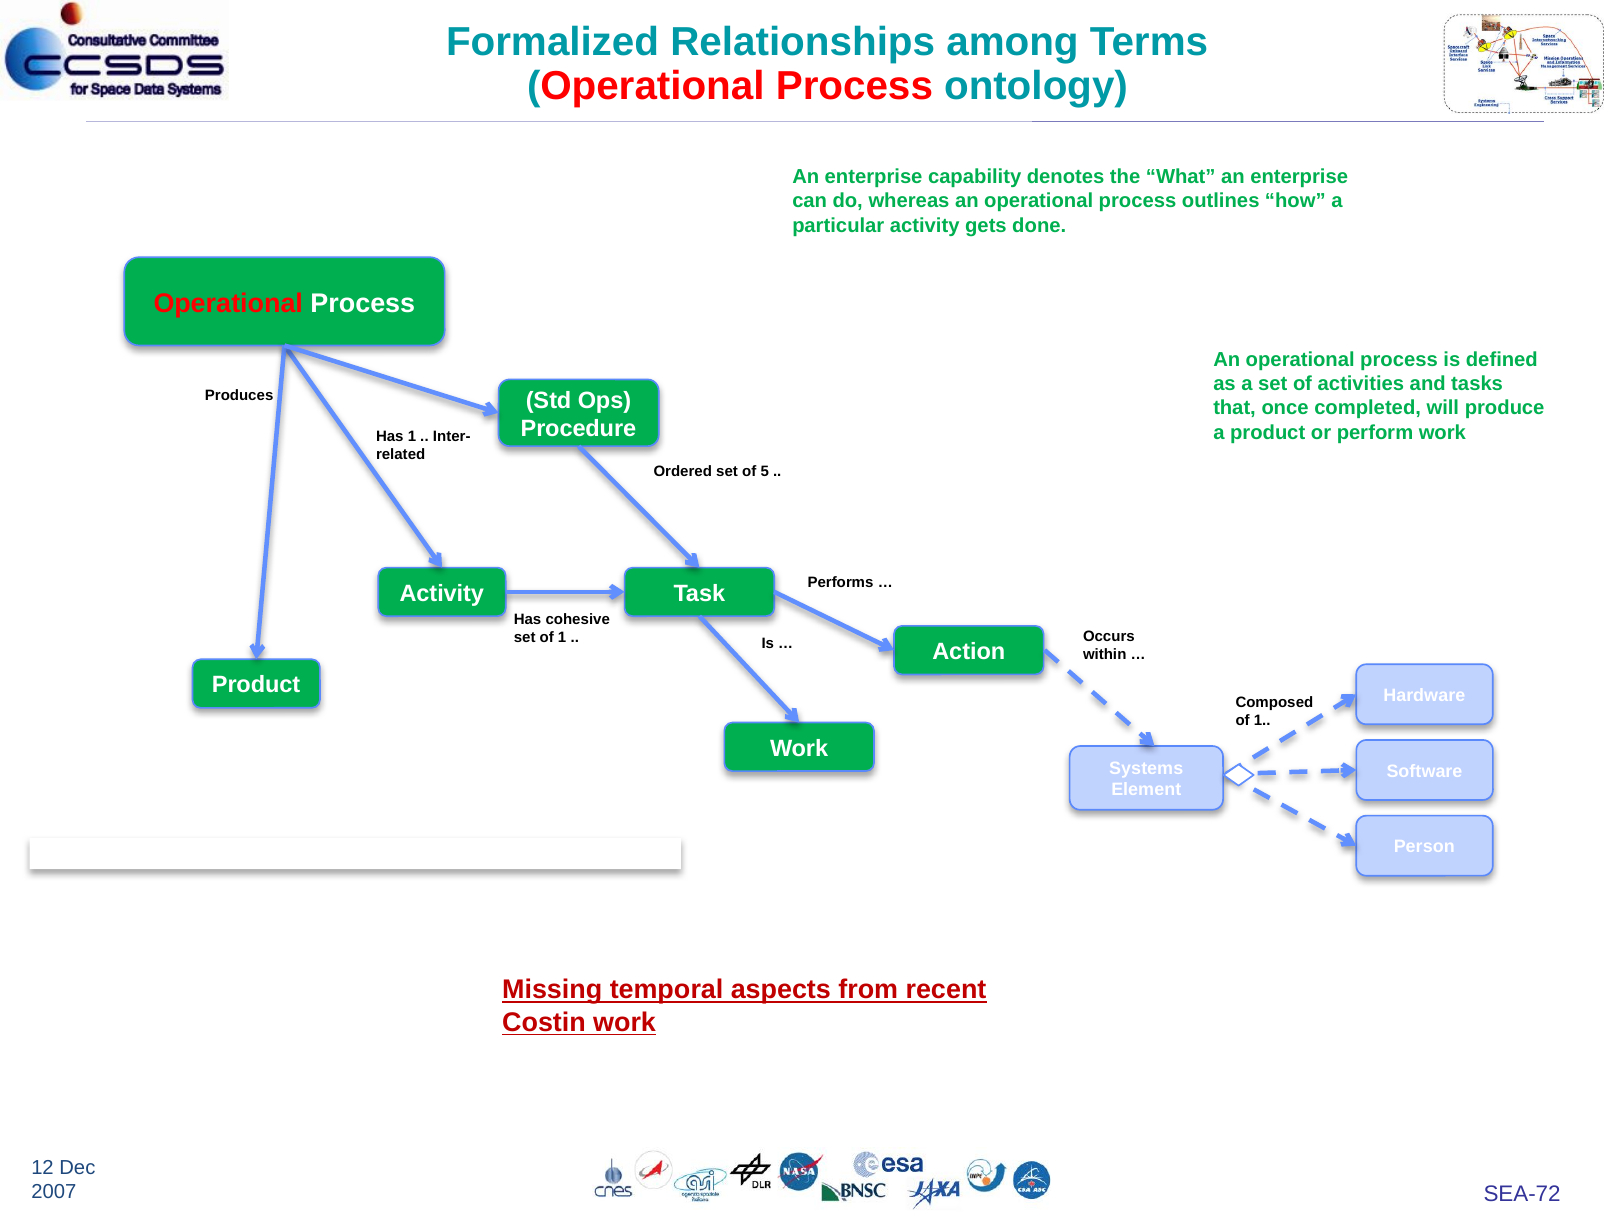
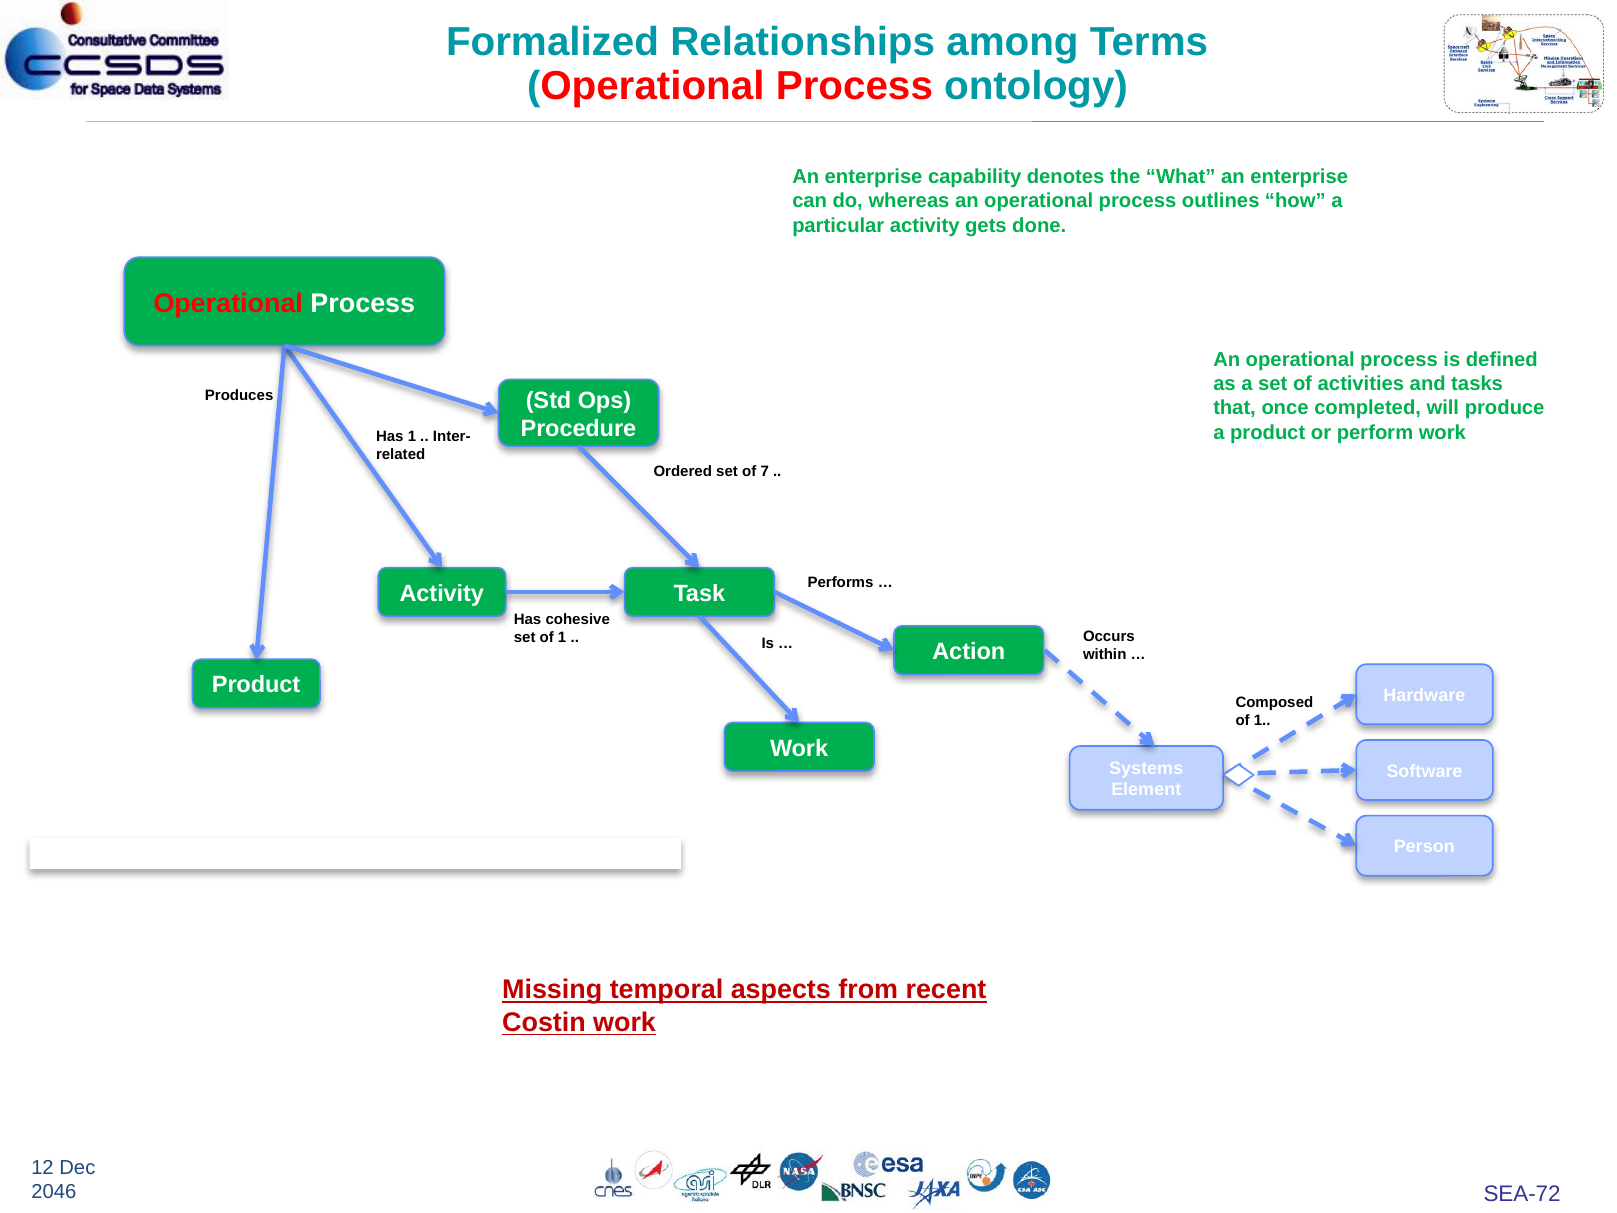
5: 5 -> 7 (765, 471)
2007: 2007 -> 2046 (54, 1192)
